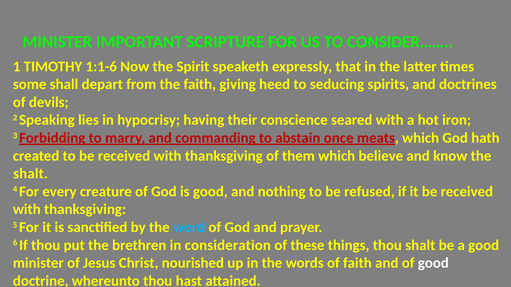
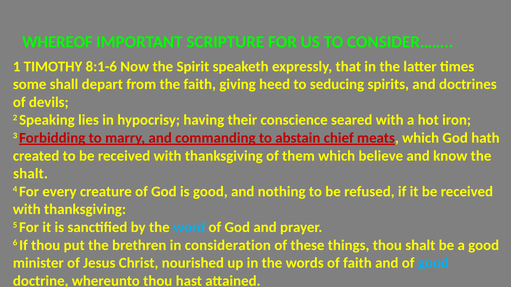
MINISTER: MINISTER -> WHEREOF (57, 42)
1:1-6: 1:1-6 -> 8:1-6 (101, 67)
once: once -> chief (339, 138)
good colour: white -> light blue (433, 263)
